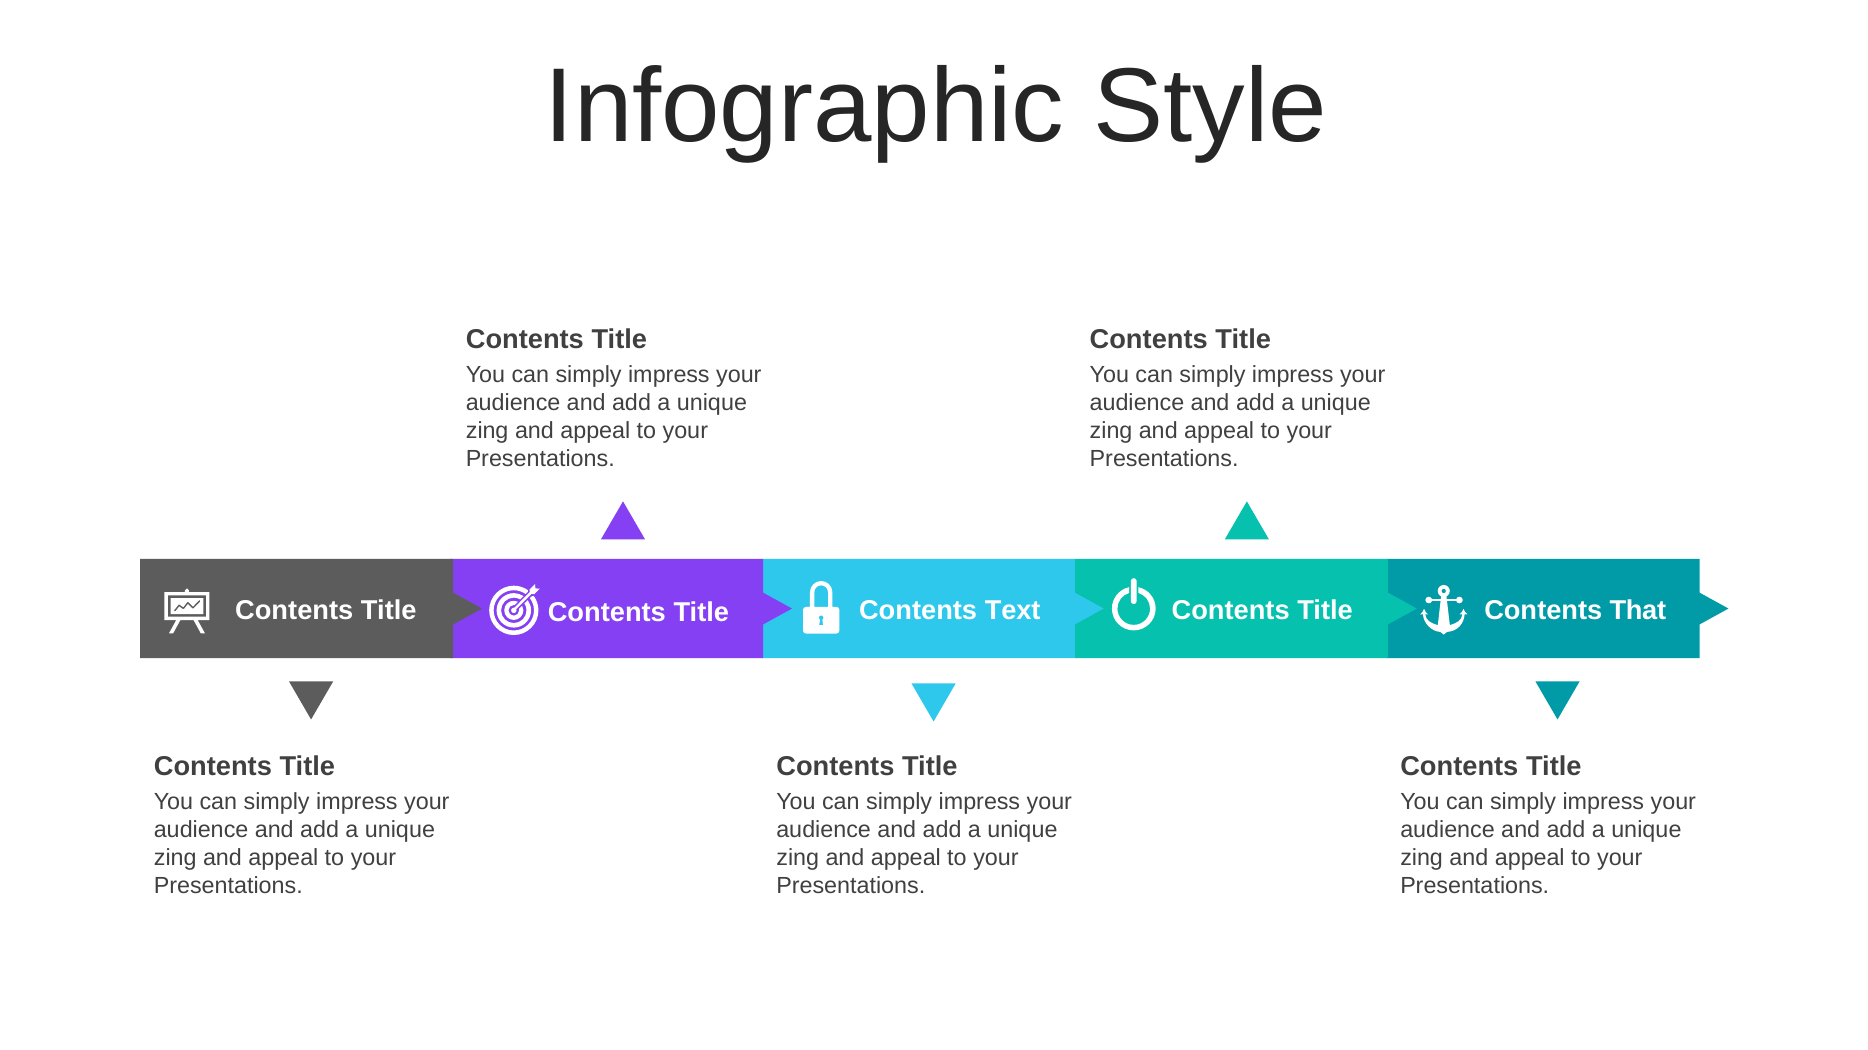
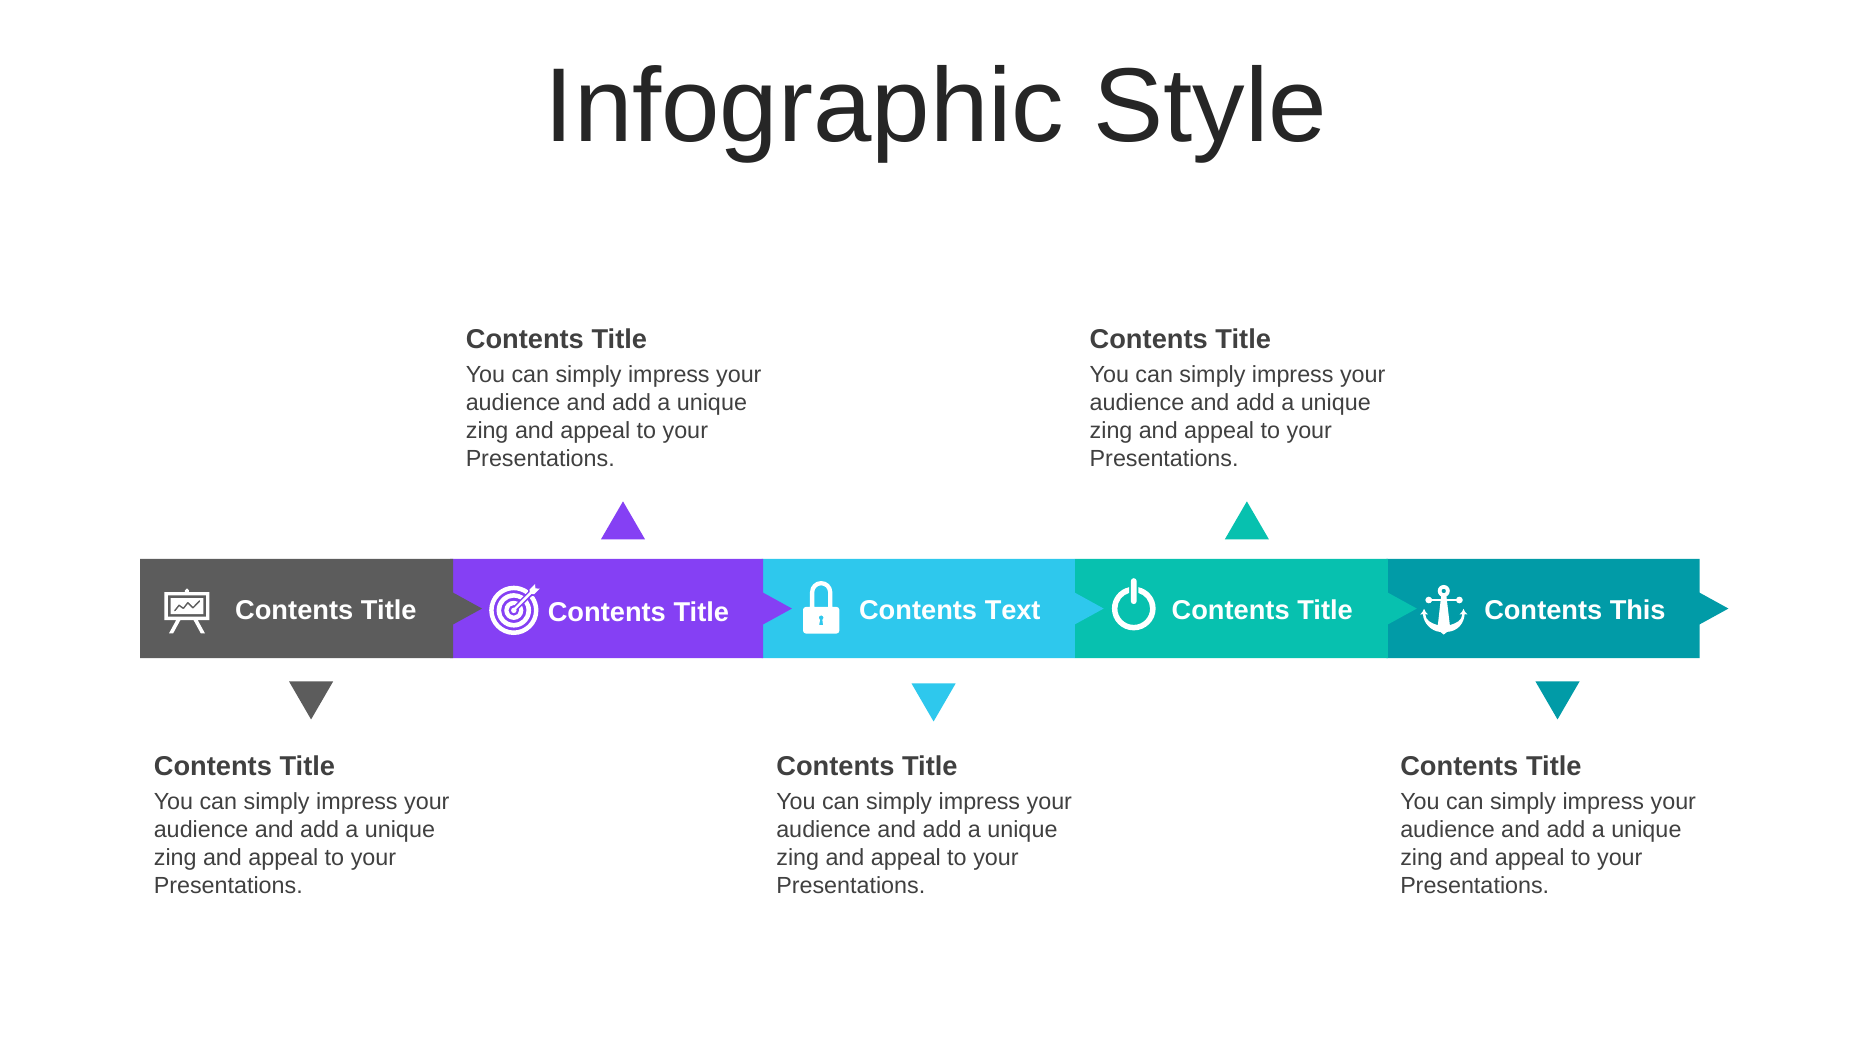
That: That -> This (1638, 611)
